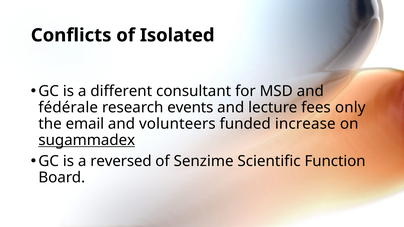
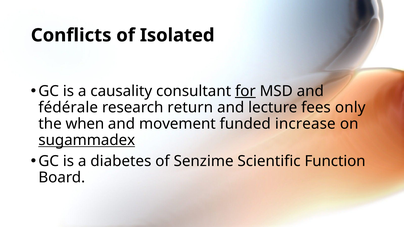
different: different -> causality (121, 91)
for underline: none -> present (245, 91)
events: events -> return (190, 108)
email: email -> when (85, 124)
volunteers: volunteers -> movement (177, 124)
reversed: reversed -> diabetes (121, 161)
